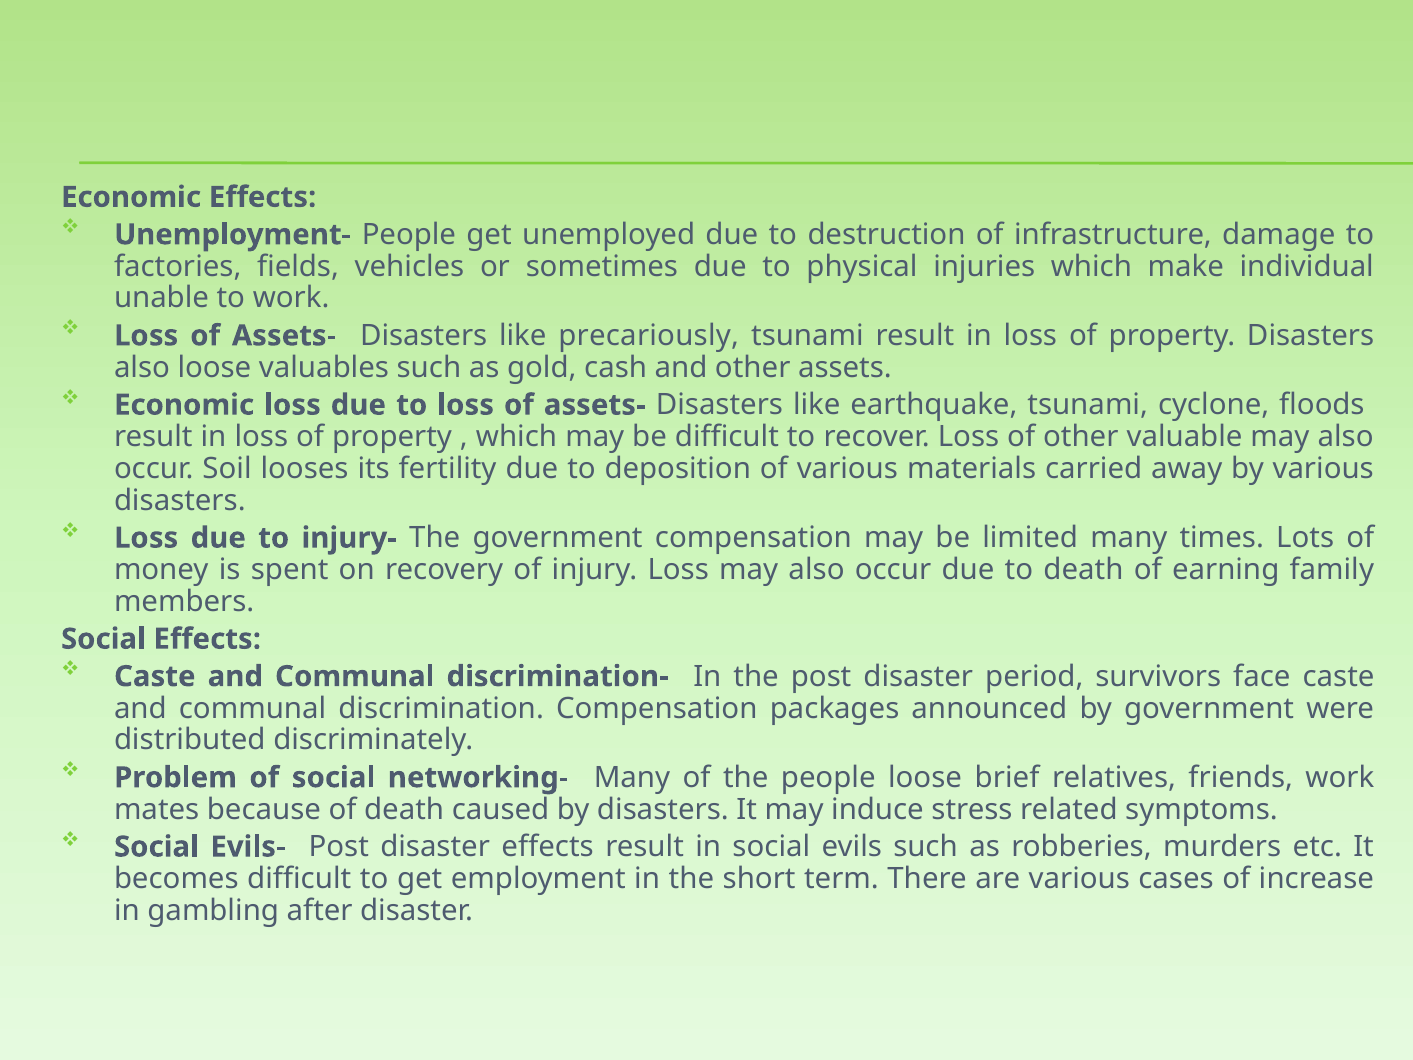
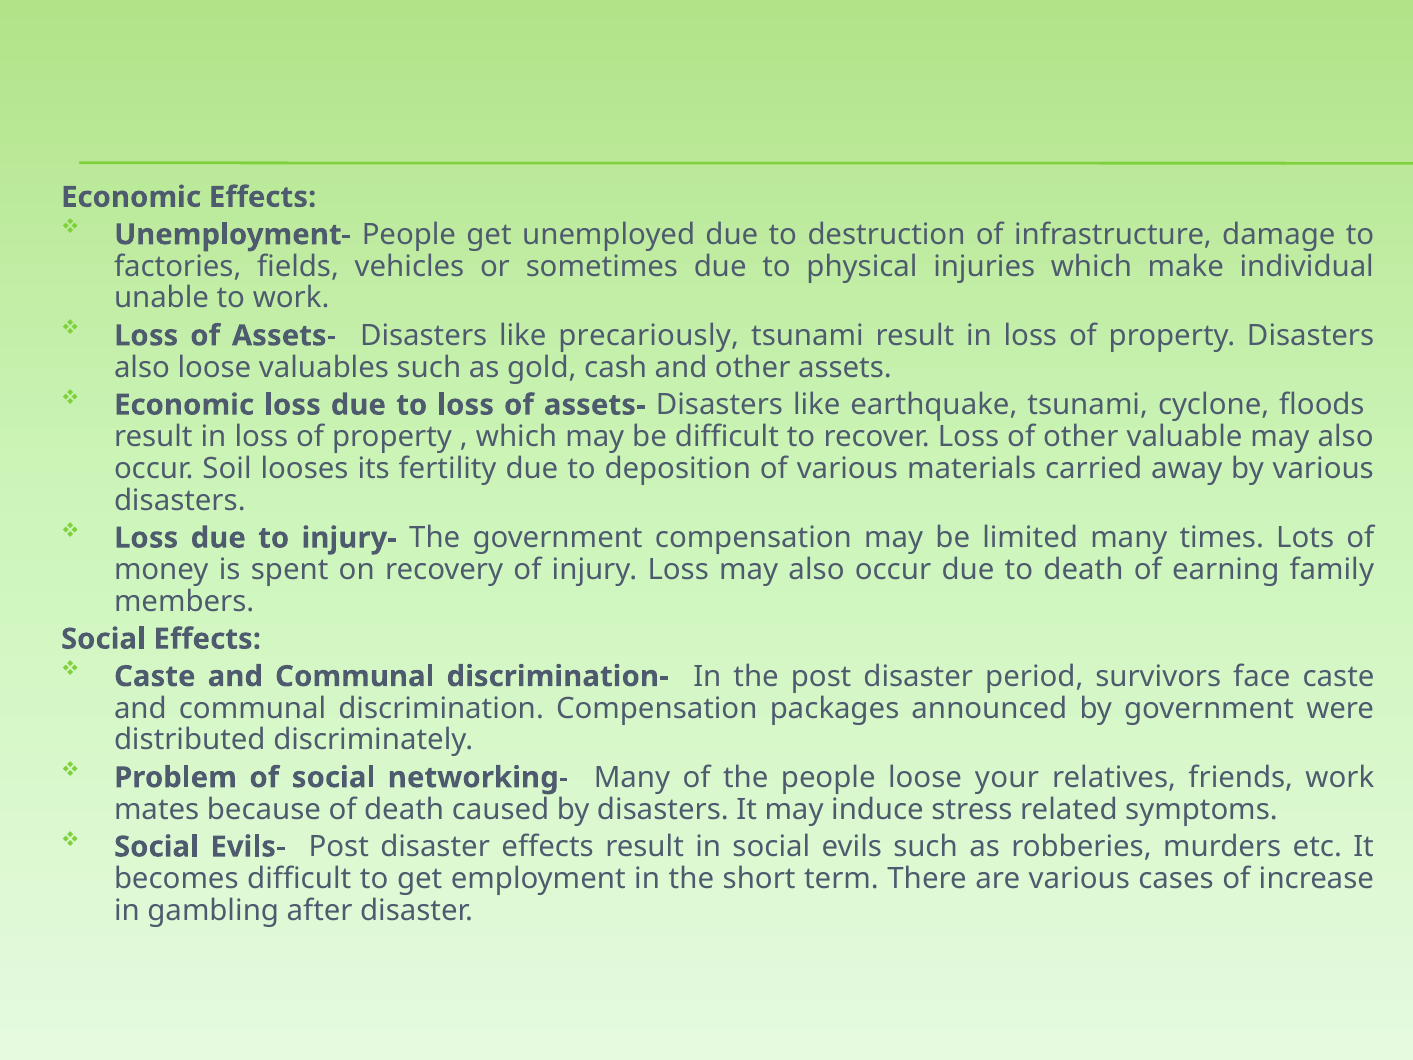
brief: brief -> your (1007, 777)
